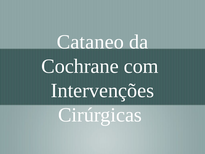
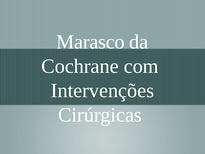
Cataneo: Cataneo -> Marasco (90, 42)
